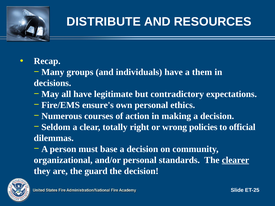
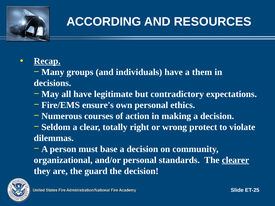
DISTRIBUTE: DISTRIBUTE -> ACCORDING (104, 22)
Recap underline: none -> present (47, 61)
policies: policies -> protect (203, 127)
official: official -> violate (242, 127)
